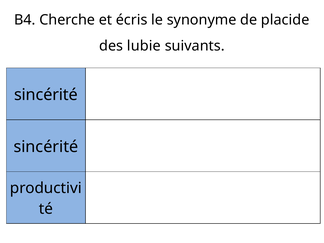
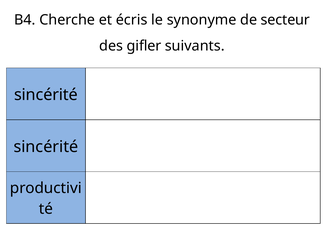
placide: placide -> secteur (285, 20)
lubie: lubie -> gifler (144, 46)
